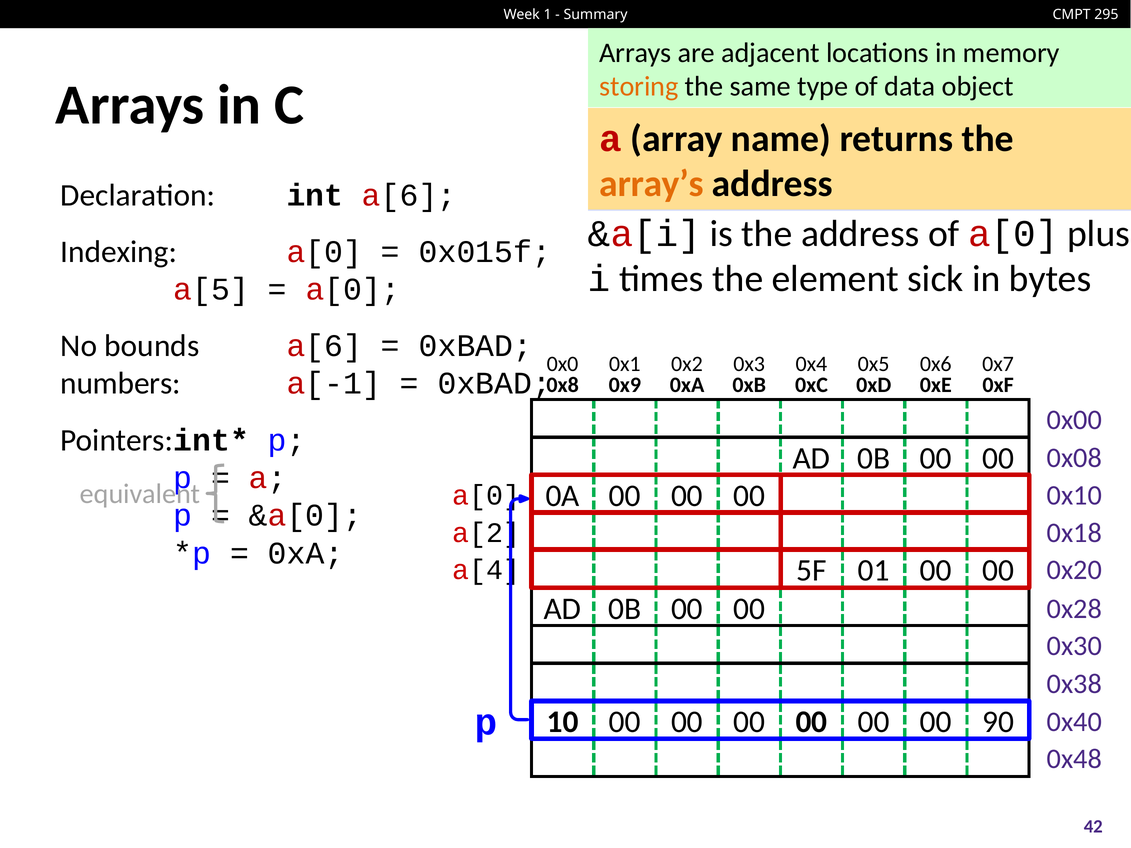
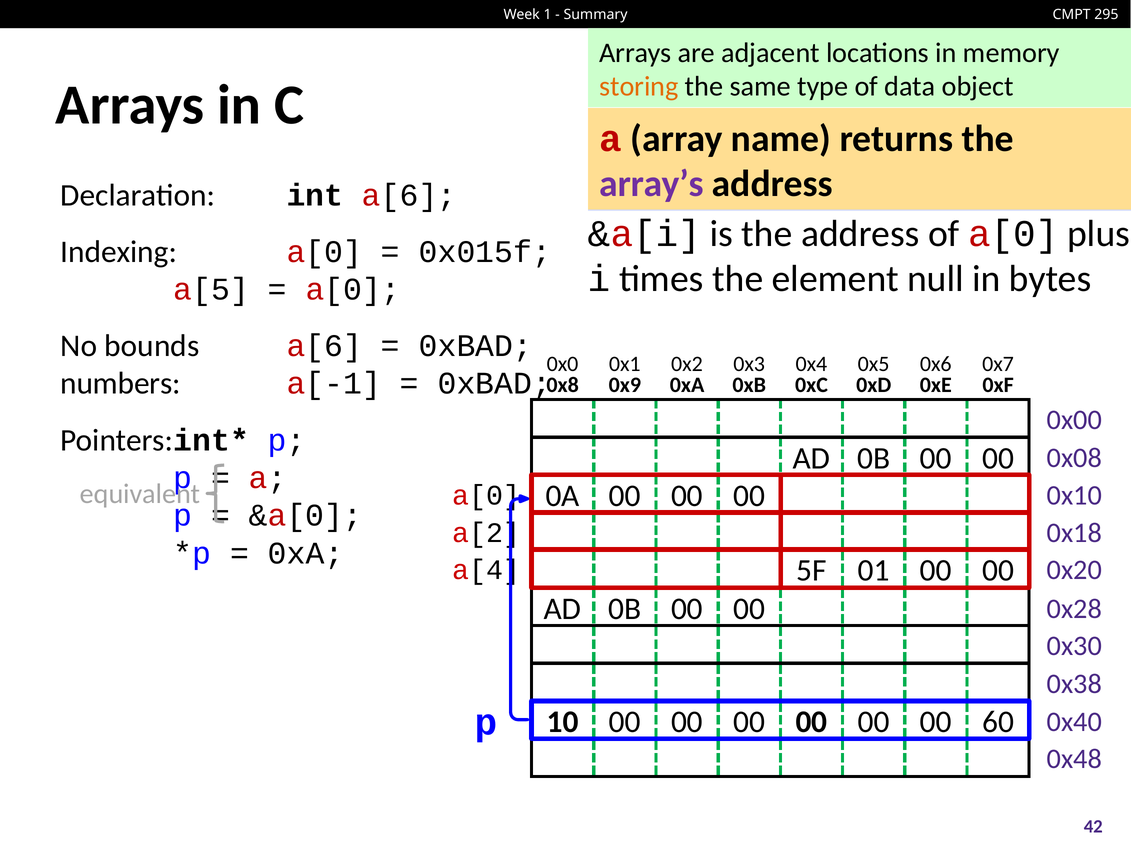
array’s colour: orange -> purple (651, 184)
sick: sick -> null (935, 279)
90: 90 -> 60 (998, 722)
